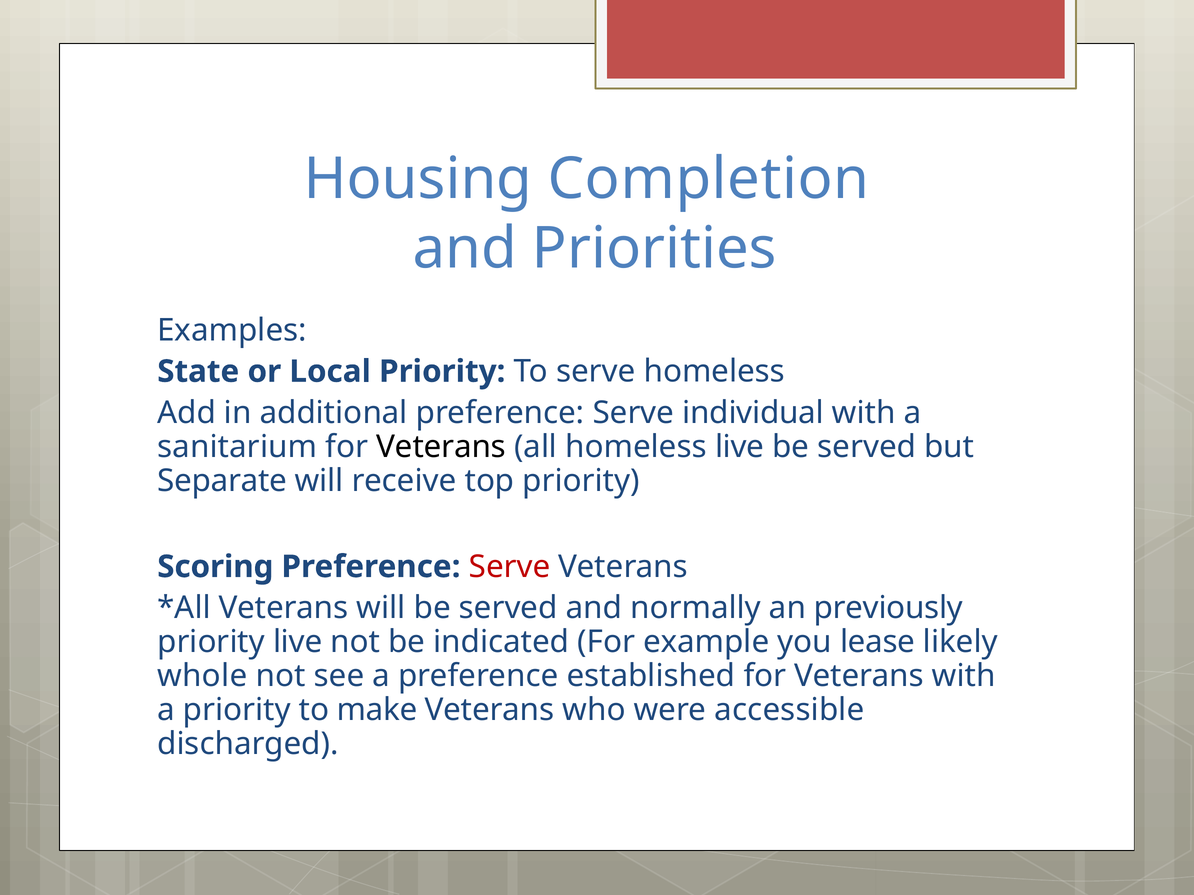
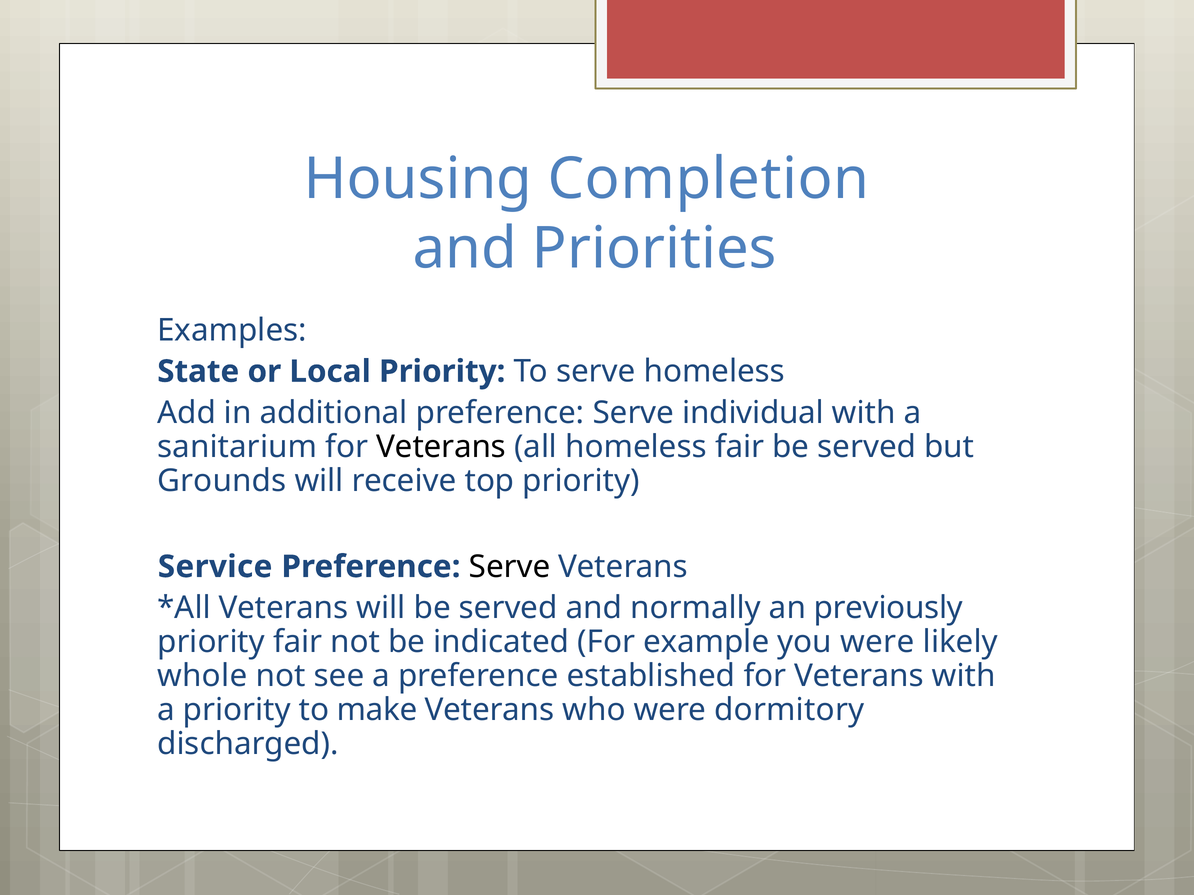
homeless live: live -> fair (740, 447)
Separate: Separate -> Grounds (222, 481)
Scoring: Scoring -> Service (215, 567)
Serve colour: red -> black (510, 567)
priority live: live -> fair (298, 642)
you lease: lease -> were (877, 642)
accessible: accessible -> dormitory (789, 710)
